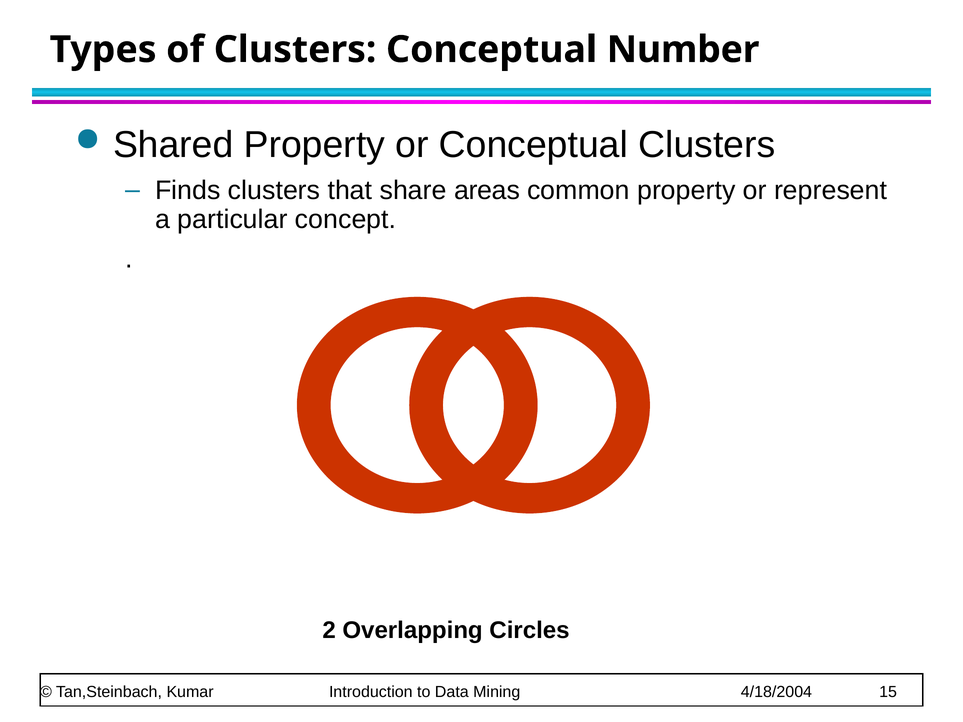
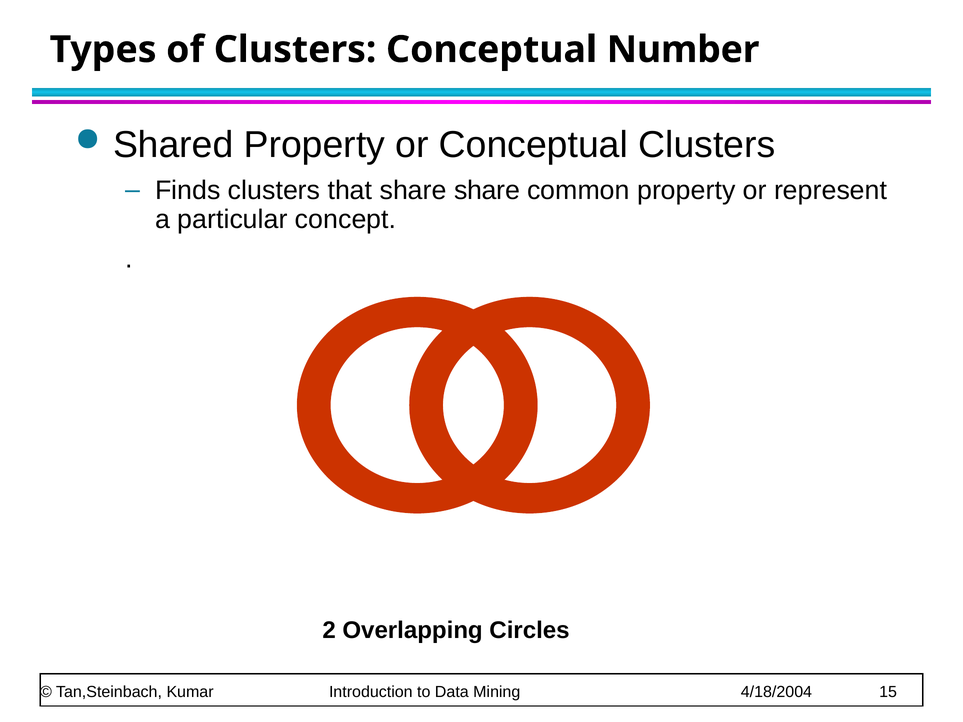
share areas: areas -> share (487, 190)
